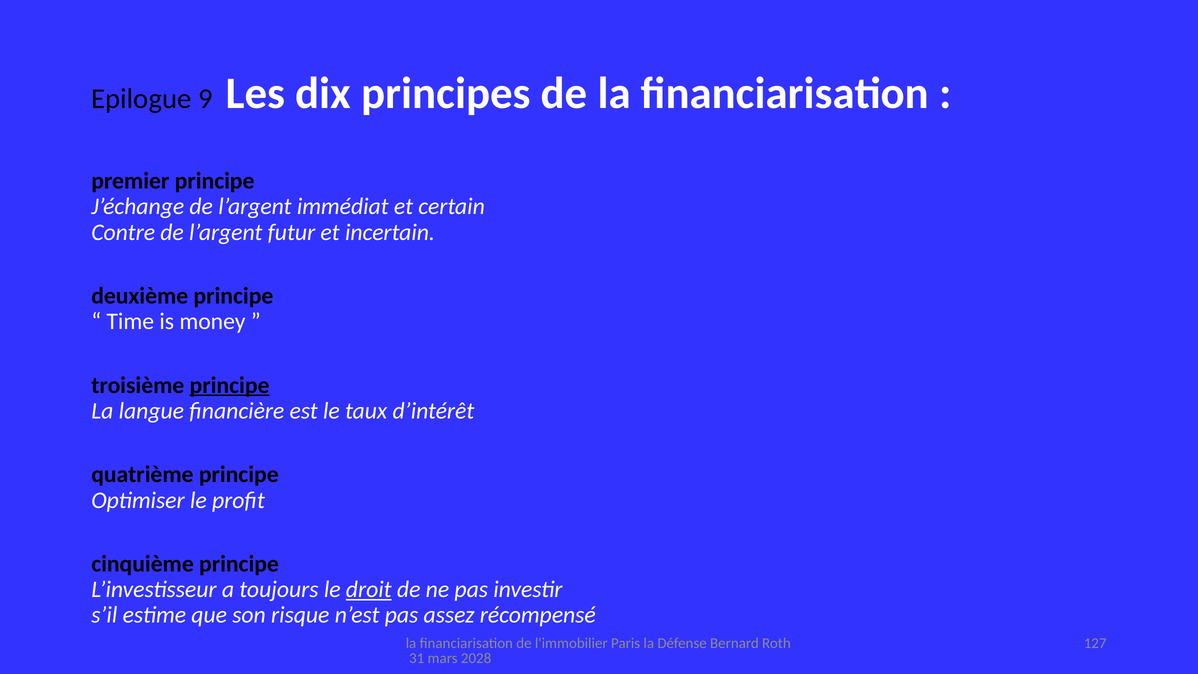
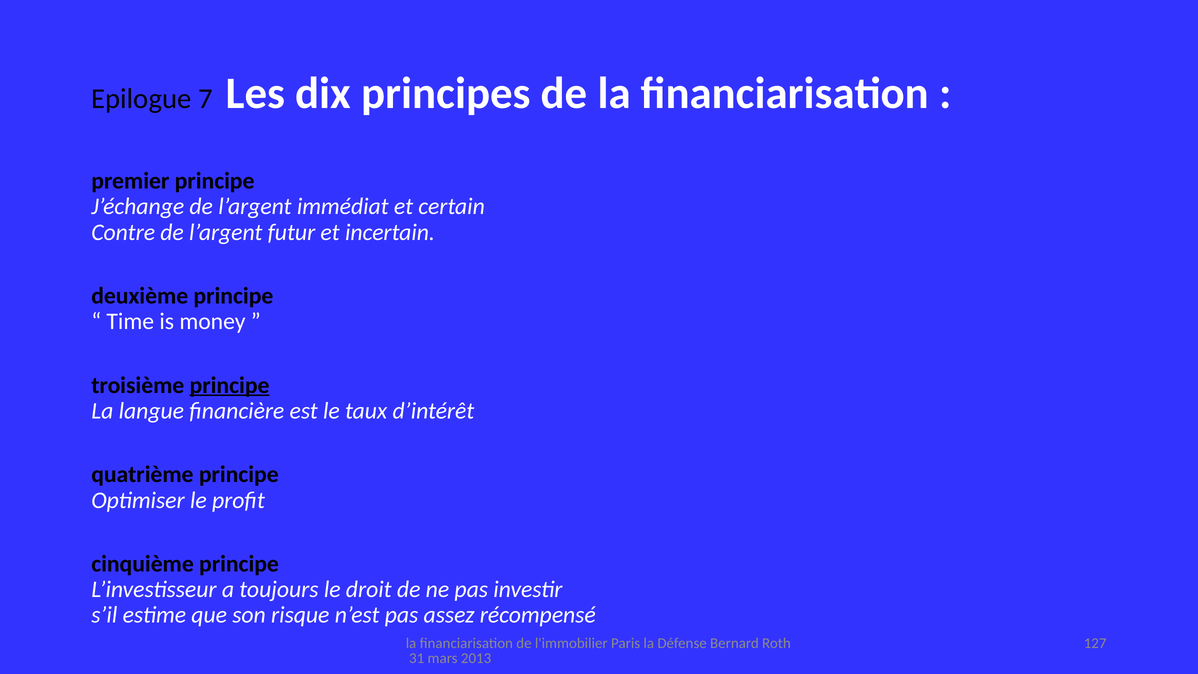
9: 9 -> 7 (205, 99)
droit underline: present -> none (369, 589)
2028: 2028 -> 2013 (476, 658)
